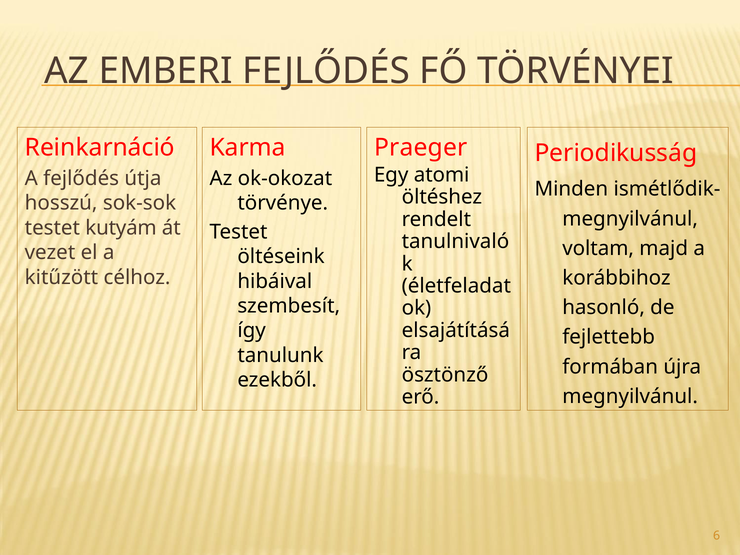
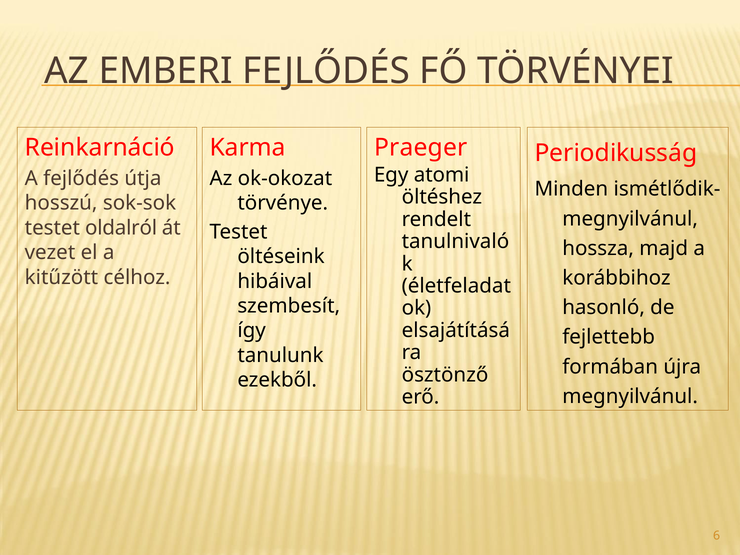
kutyám: kutyám -> oldalról (121, 228)
voltam: voltam -> hossza (598, 248)
